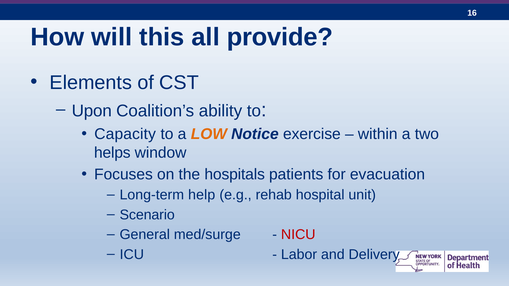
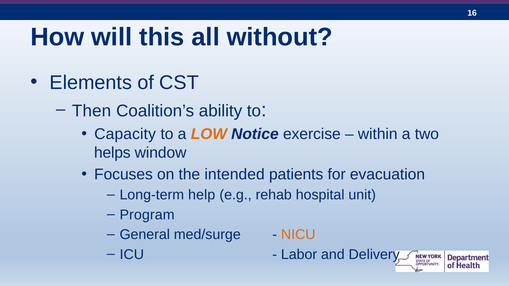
provide: provide -> without (280, 37)
Upon: Upon -> Then (92, 111)
hospitals: hospitals -> intended (235, 175)
Scenario: Scenario -> Program (147, 215)
NICU colour: red -> orange (298, 235)
